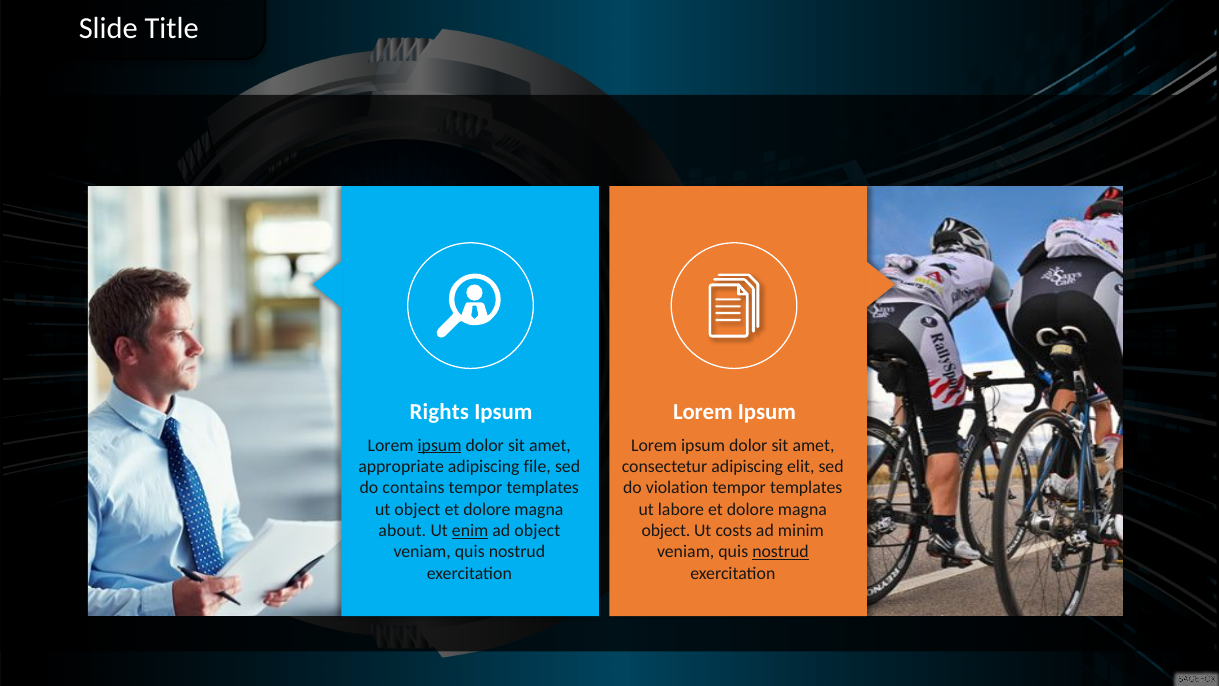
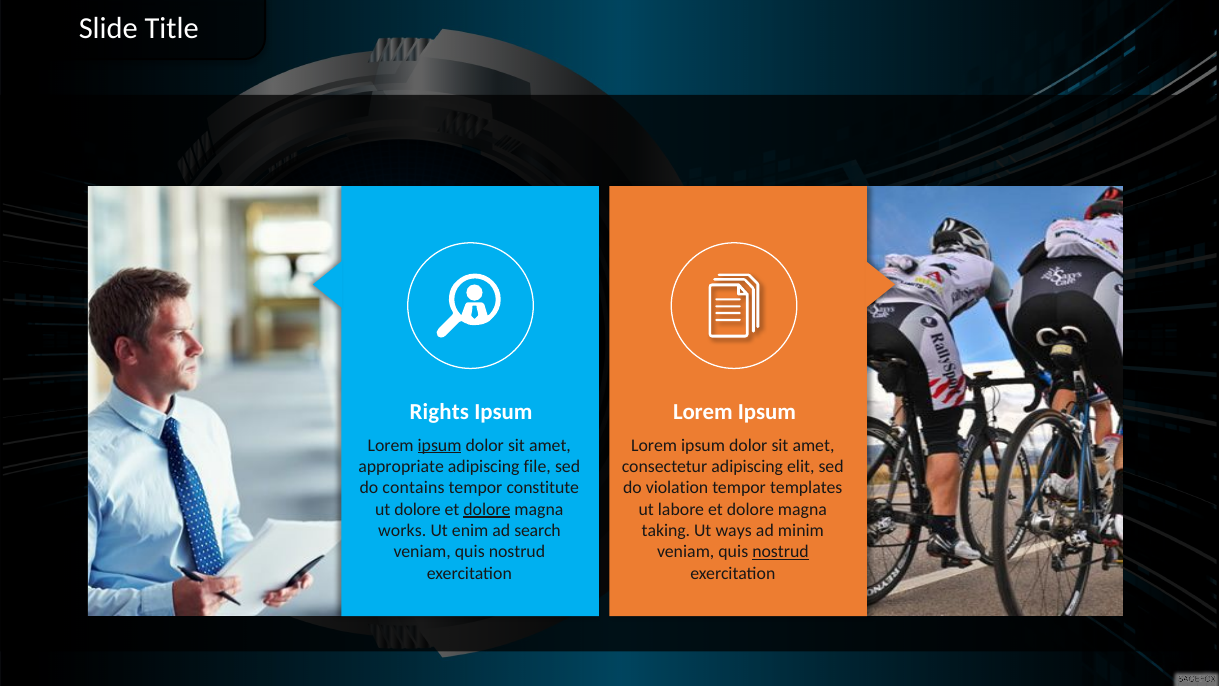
templates: templates -> constitute (543, 488)
ut object: object -> dolore (418, 509)
dolore underline: none -> present (487, 509)
about: about -> works (402, 530)
enim underline: present -> none (470, 530)
ad object: object -> search (538, 530)
object: object -> taking (666, 530)
costs: costs -> ways (734, 530)
